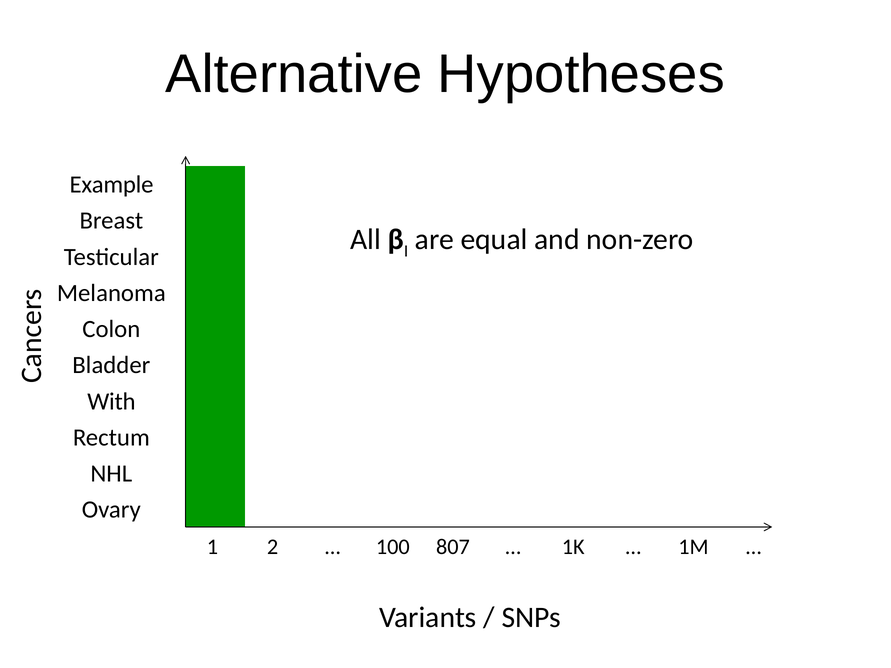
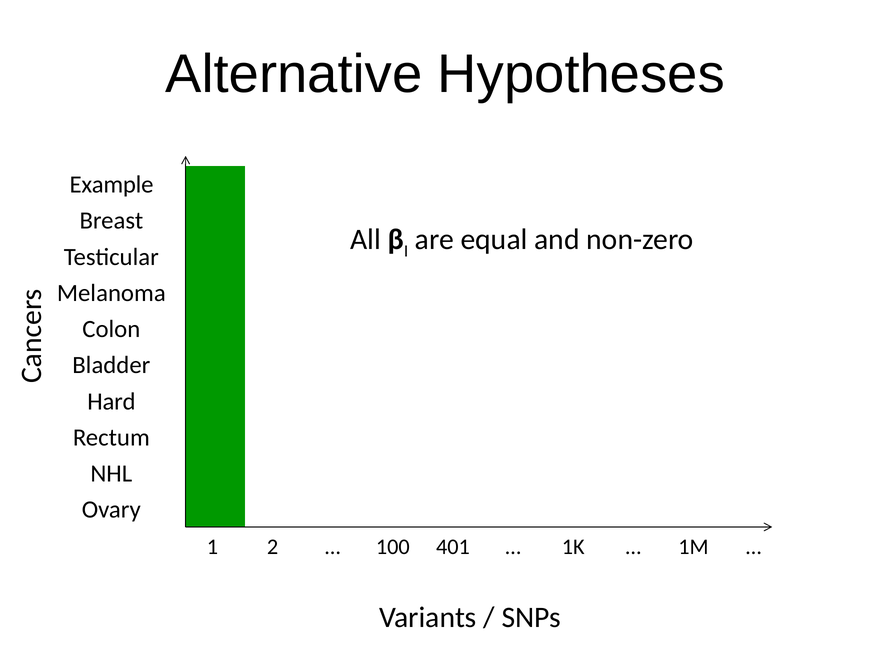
With: With -> Hard (111, 402)
807: 807 -> 401 (453, 547)
